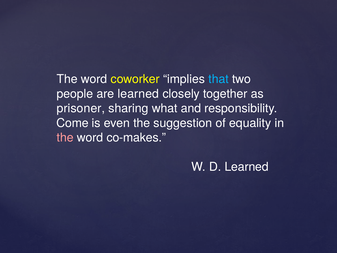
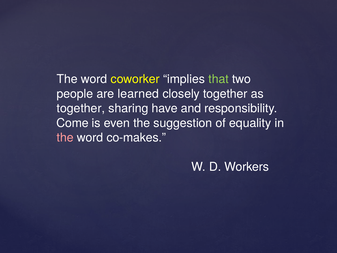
that colour: light blue -> light green (219, 79)
prisoner: prisoner -> together (81, 108)
what: what -> have (165, 108)
D Learned: Learned -> Workers (247, 167)
